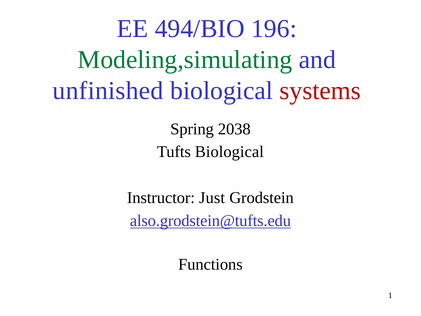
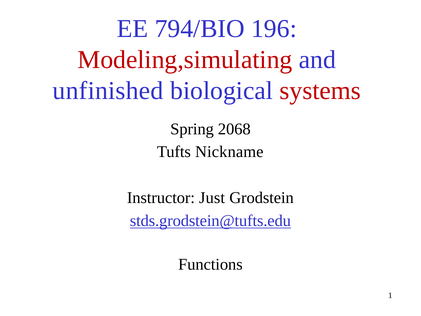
494/BIO: 494/BIO -> 794/BIO (200, 29)
Modeling,simulating colour: green -> red (185, 60)
2038: 2038 -> 2068 (234, 129)
Tufts Biological: Biological -> Nickname (229, 152)
also.grodstein@tufts.edu: also.grodstein@tufts.edu -> stds.grodstein@tufts.edu (210, 221)
